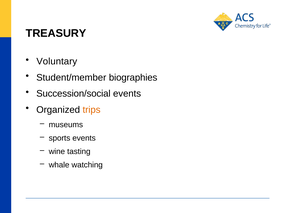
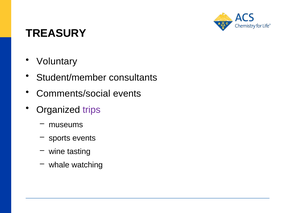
biographies: biographies -> consultants (133, 78)
Succession/social: Succession/social -> Comments/social (73, 94)
trips colour: orange -> purple (92, 110)
